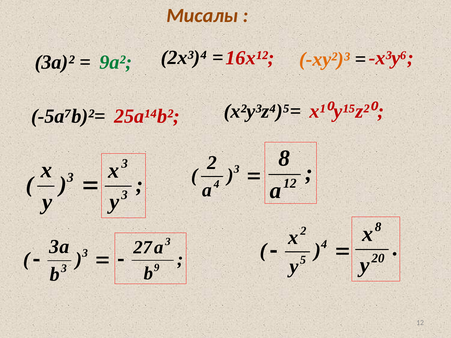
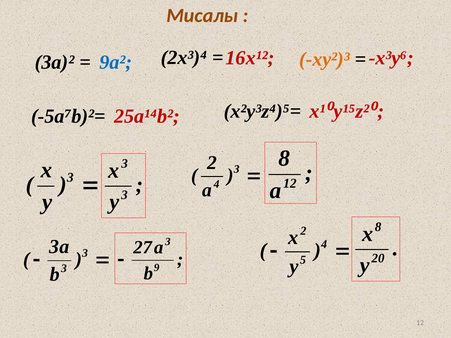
9а² colour: green -> blue (116, 62)
